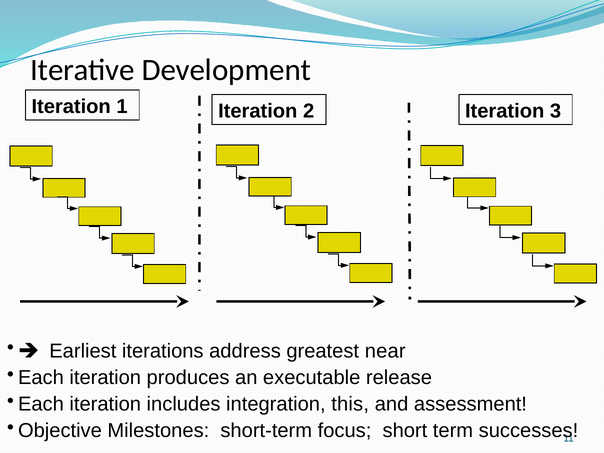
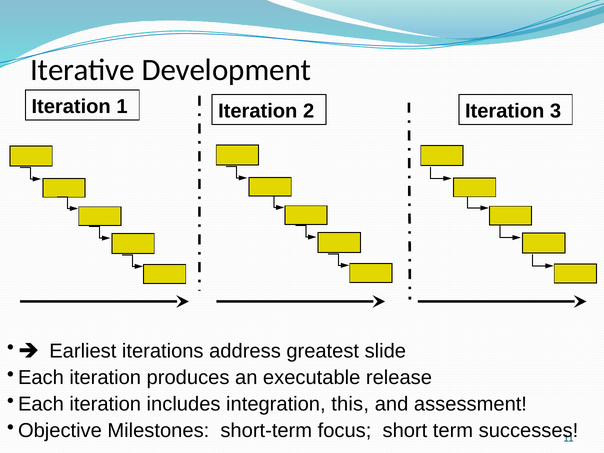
near: near -> slide (385, 351)
